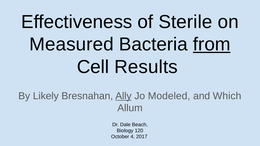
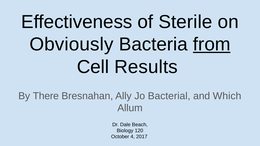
Measured: Measured -> Obviously (71, 44)
Likely: Likely -> There (46, 96)
Ally underline: present -> none (123, 96)
Modeled: Modeled -> Bacterial (169, 96)
